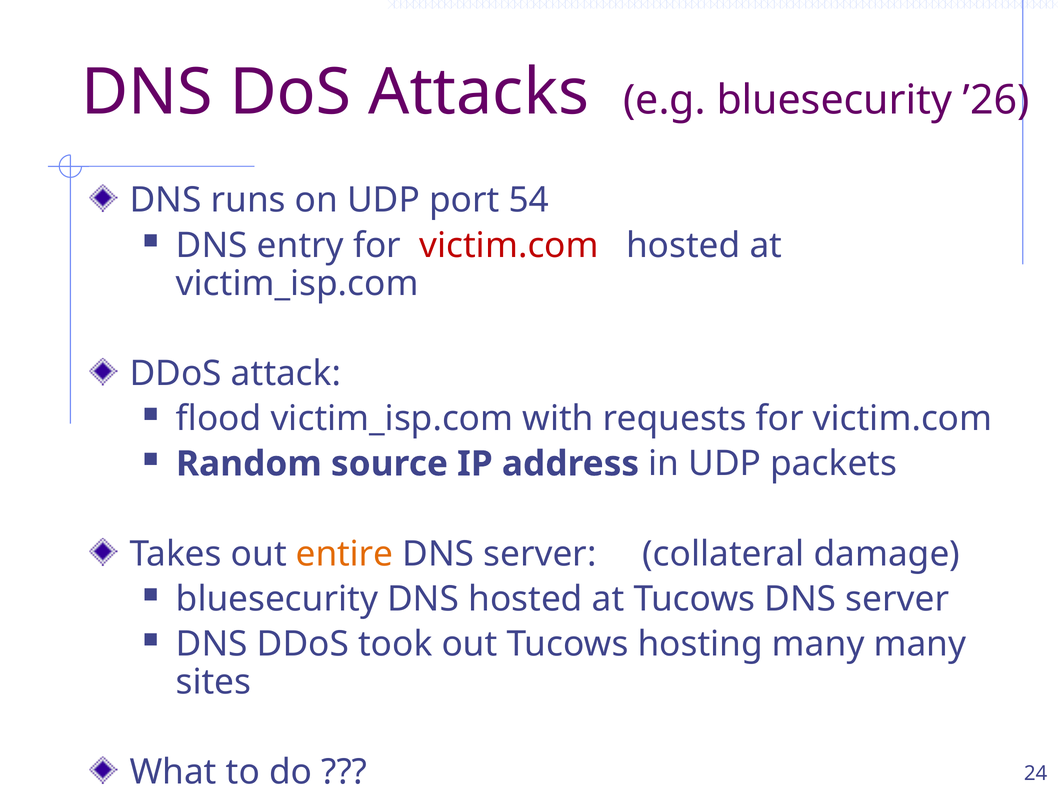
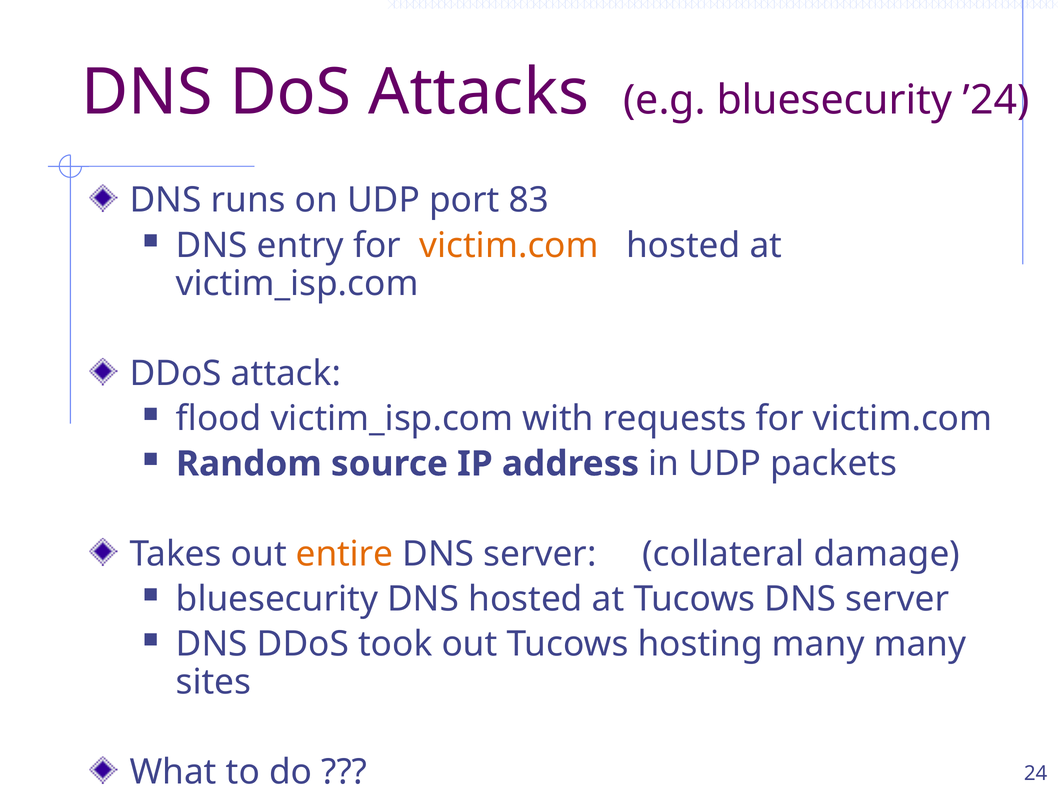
’26: ’26 -> ’24 (996, 100)
54: 54 -> 83 (529, 200)
victim.com colour: red -> orange (509, 246)
